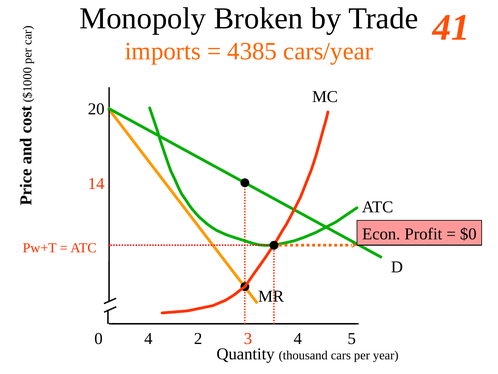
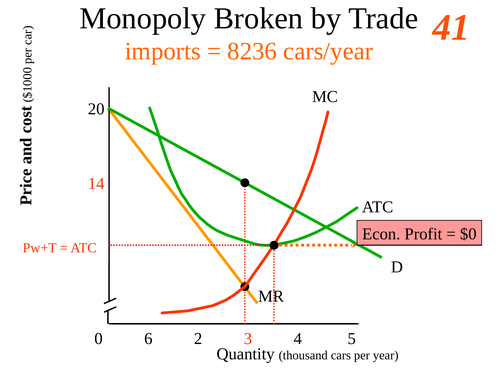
4385: 4385 -> 8236 (252, 51)
0 4: 4 -> 6 (148, 338)
